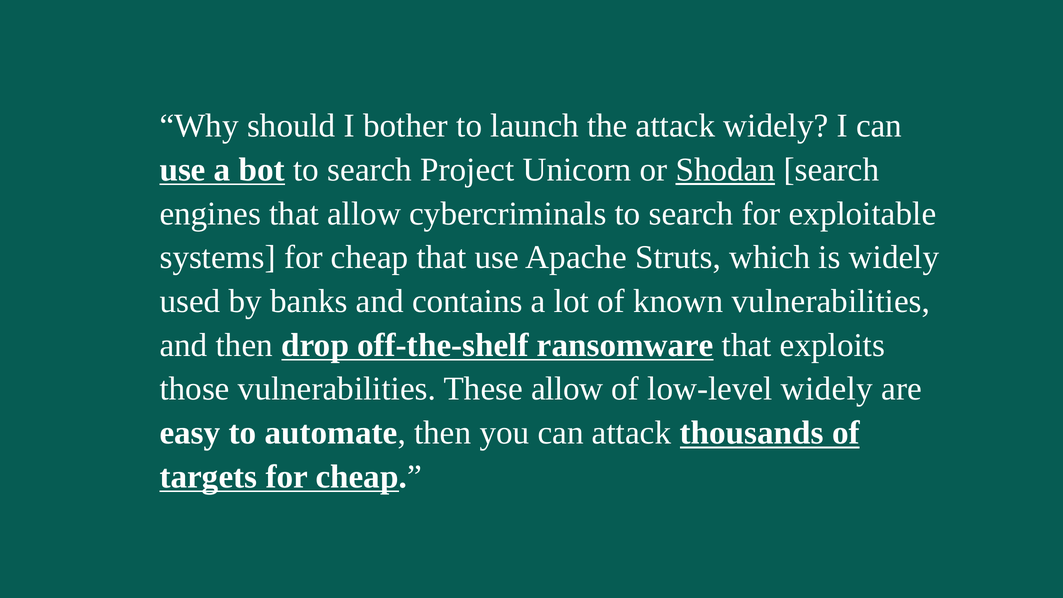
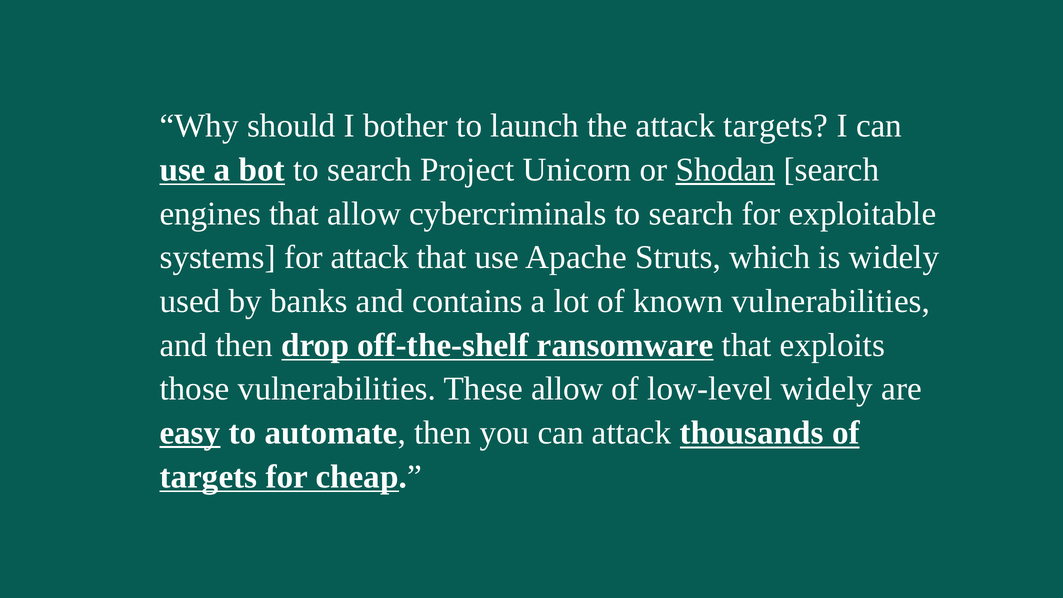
attack widely: widely -> targets (776, 126)
systems for cheap: cheap -> attack (370, 257)
easy underline: none -> present (190, 433)
